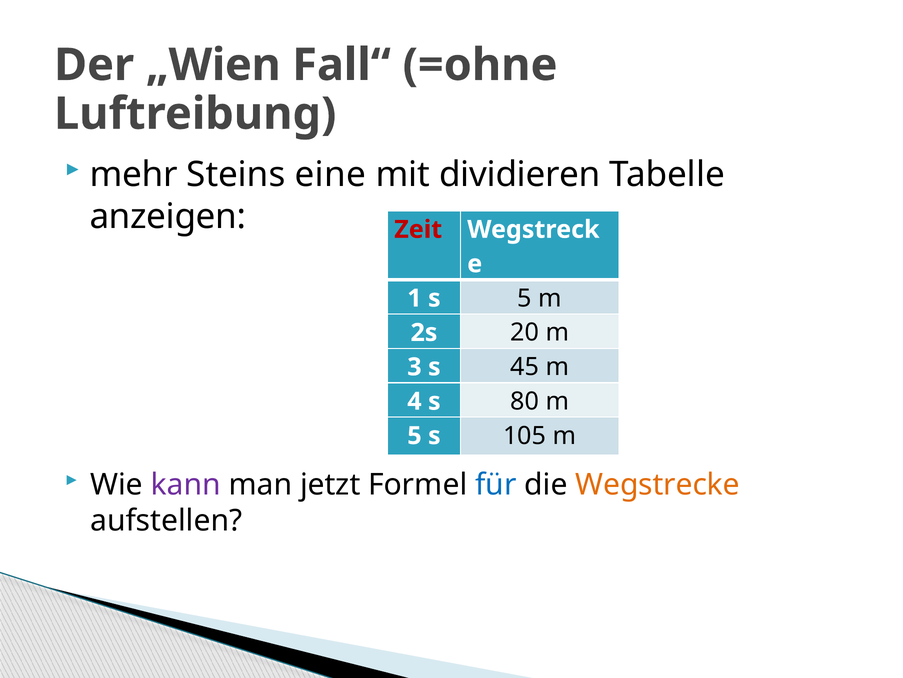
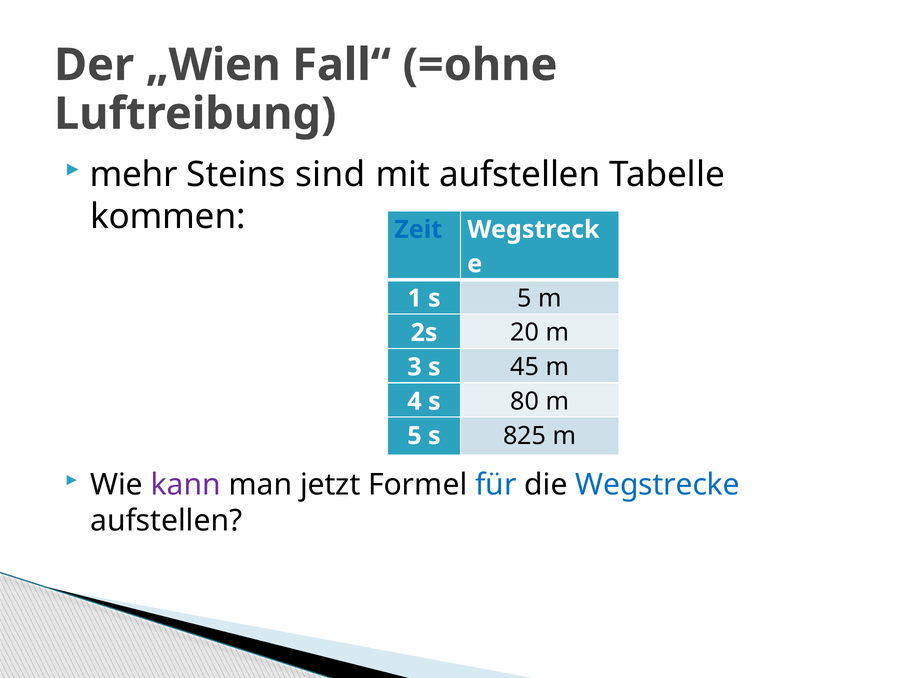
eine: eine -> sind (330, 174)
mit dividieren: dividieren -> aufstellen (520, 174)
anzeigen: anzeigen -> kommen (168, 216)
Zeit colour: red -> blue (418, 229)
105: 105 -> 825 (525, 435)
Wegstrecke colour: orange -> blue (658, 484)
